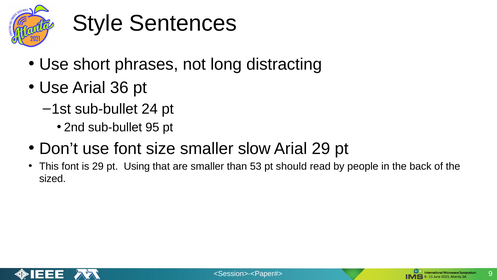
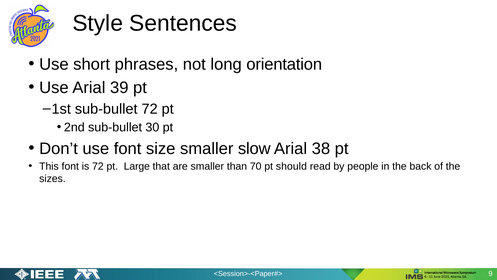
distracting: distracting -> orientation (284, 64)
36: 36 -> 39 (119, 87)
sub-bullet 24: 24 -> 72 (150, 109)
95: 95 -> 30 (152, 127)
Arial 29: 29 -> 38 (321, 148)
is 29: 29 -> 72 (98, 166)
Using: Using -> Large (137, 166)
53: 53 -> 70 (256, 166)
sized: sized -> sizes (52, 179)
